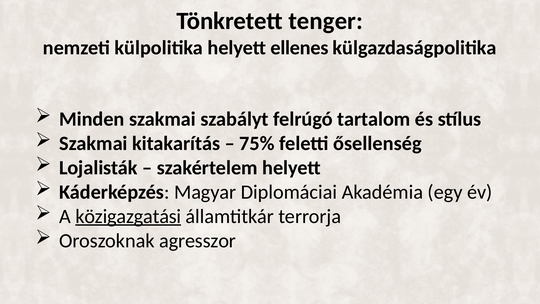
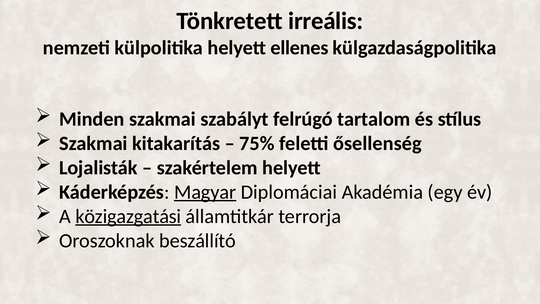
tenger: tenger -> irreális (326, 21)
Magyar underline: none -> present (205, 192)
agresszor: agresszor -> beszállító (198, 240)
